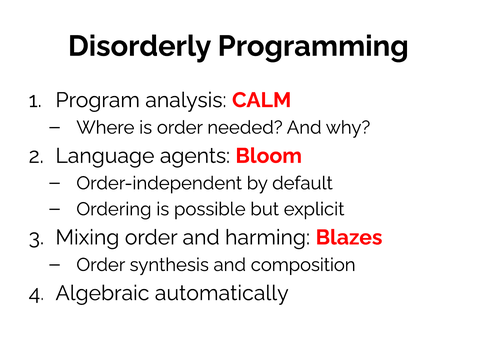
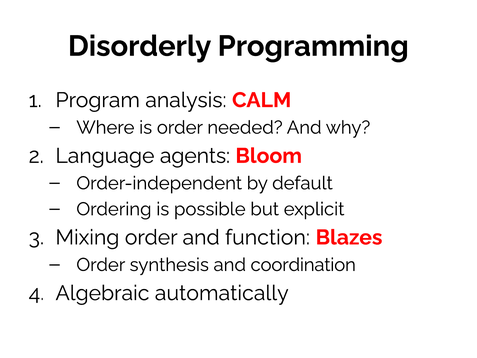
harming: harming -> function (267, 237)
composition: composition -> coordination (303, 265)
